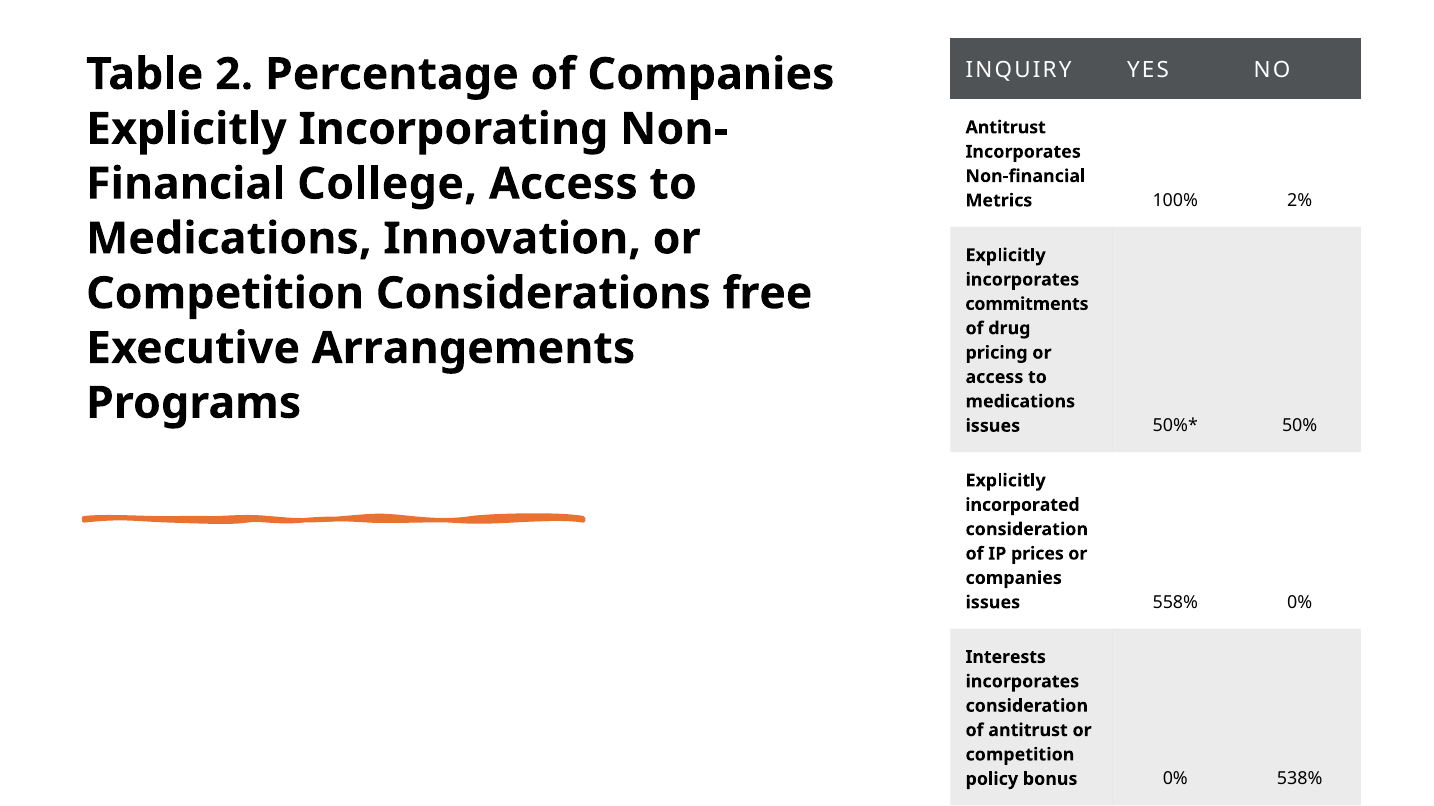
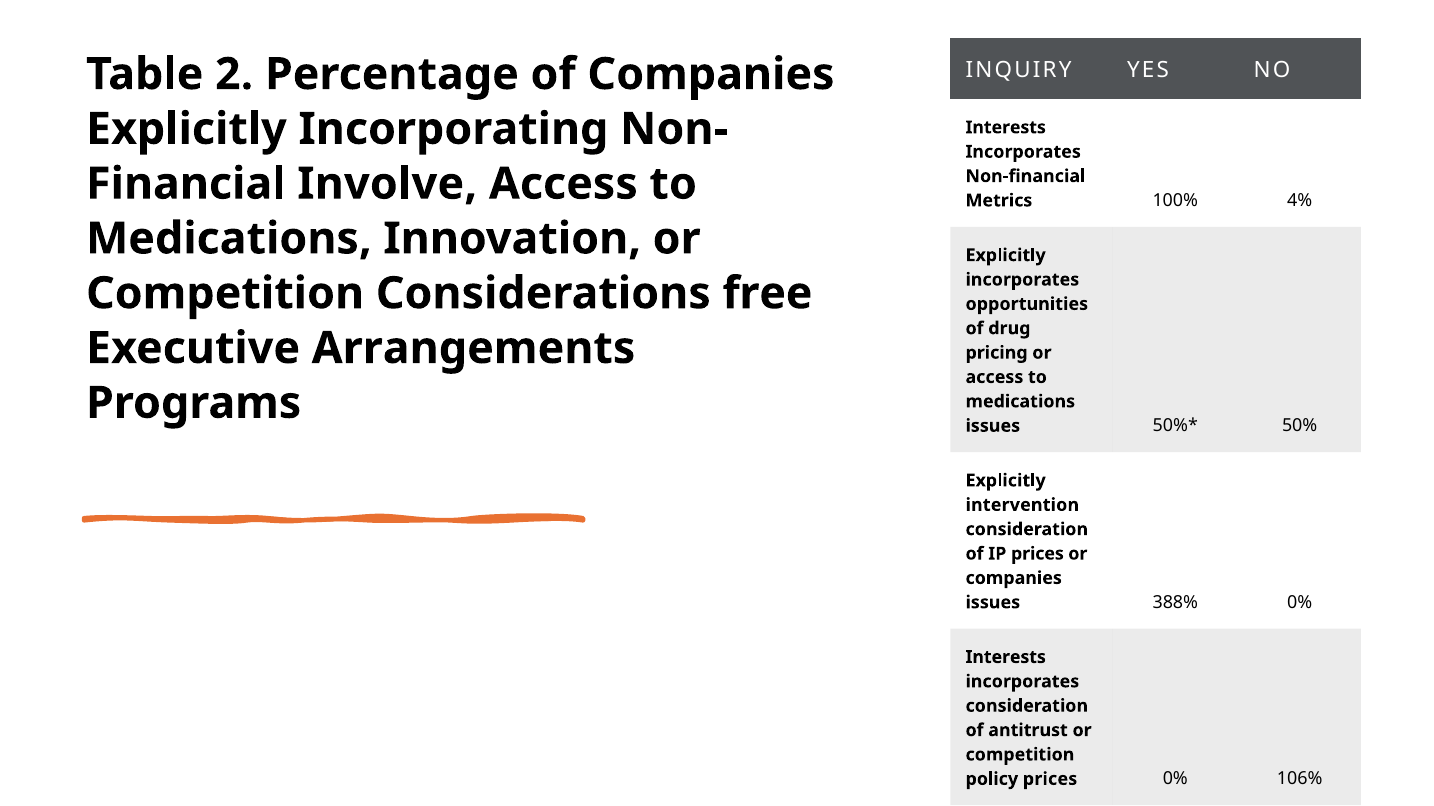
Antitrust: Antitrust -> Interests (1006, 128)
College: College -> Involve (387, 184)
2%: 2% -> 4% (1300, 201)
commitments: commitments -> opportunities (1027, 304)
incorporated: incorporated -> intervention (1022, 505)
558%: 558% -> 388% (1175, 603)
policy bonus: bonus -> prices (1050, 780)
538%: 538% -> 106% (1300, 780)
